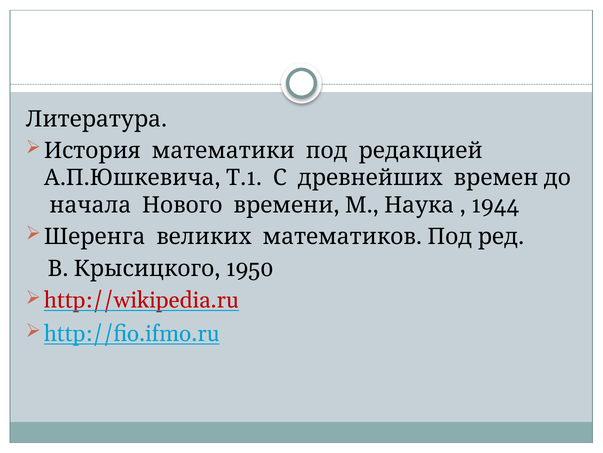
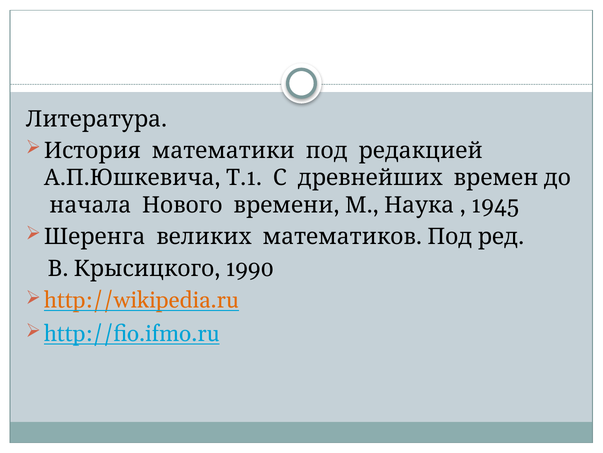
1944: 1944 -> 1945 (495, 205)
1950: 1950 -> 1990 (250, 268)
http://wikipedia.ru colour: red -> orange (141, 300)
